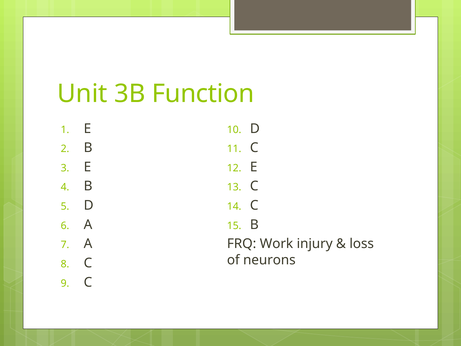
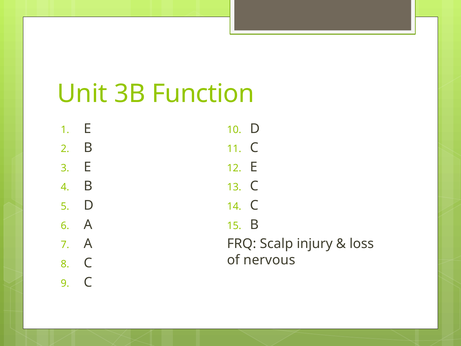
Work: Work -> Scalp (276, 244)
neurons: neurons -> nervous (269, 260)
